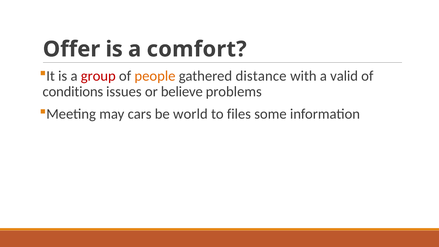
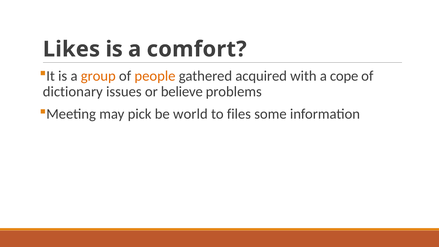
Offer: Offer -> Likes (71, 49)
group colour: red -> orange (98, 76)
distance: distance -> acquired (261, 76)
valid: valid -> cope (344, 76)
conditions: conditions -> dictionary (73, 92)
cars: cars -> pick (140, 114)
